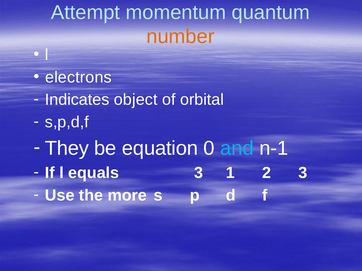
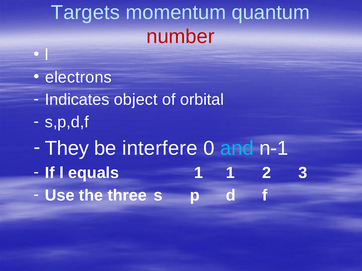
Attempt: Attempt -> Targets (85, 13)
number colour: orange -> red (180, 37)
equation: equation -> interfere (160, 148)
equals 3: 3 -> 1 (199, 173)
more: more -> three (127, 196)
